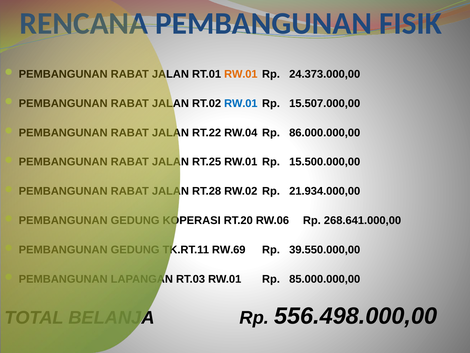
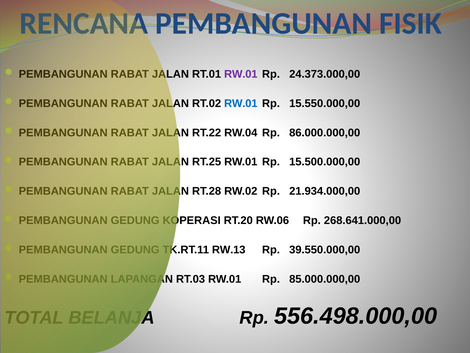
RW.01 colour: orange -> purple (241, 74)
15.507.000,00: 15.507.000,00 -> 15.550.000,00 (325, 103)
RW.69: RW.69 -> RW.13 (229, 250)
